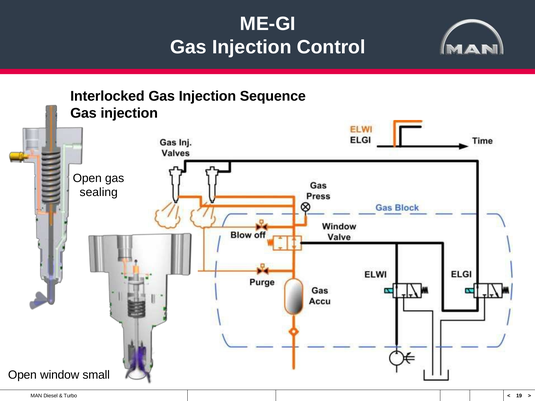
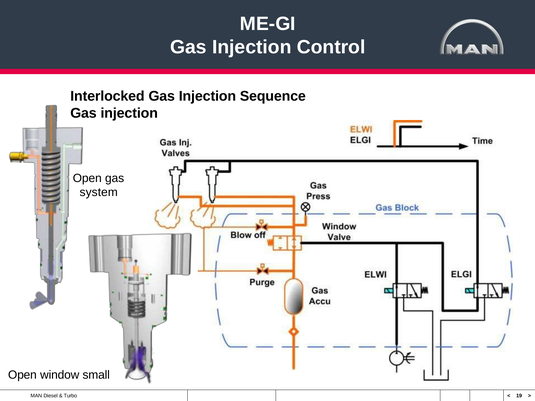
sealing: sealing -> system (99, 192)
